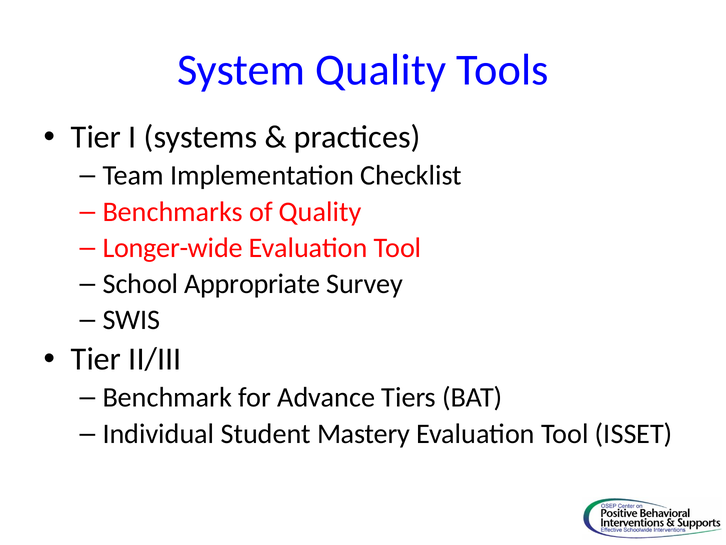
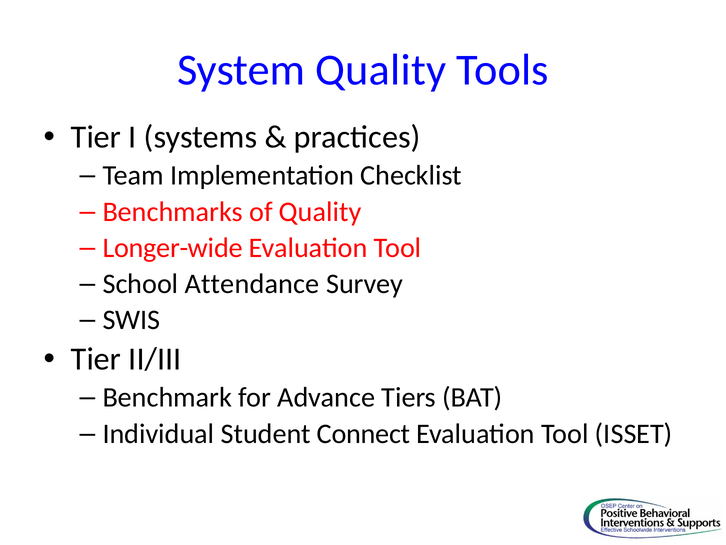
Appropriate: Appropriate -> Attendance (252, 284)
Mastery: Mastery -> Connect (364, 433)
